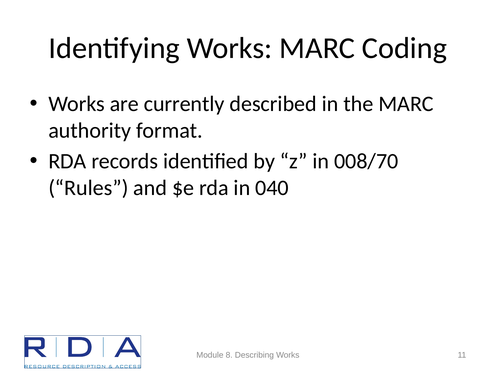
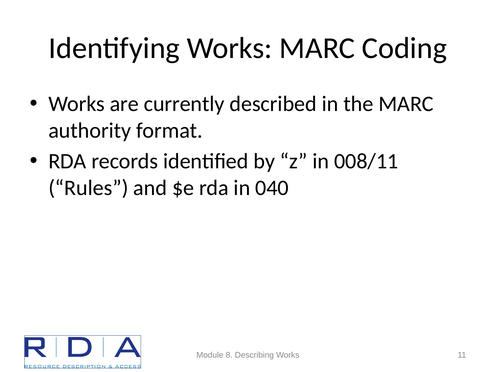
008/70: 008/70 -> 008/11 (366, 161)
